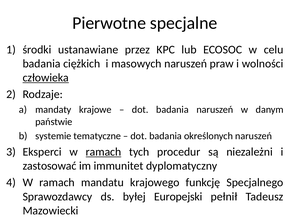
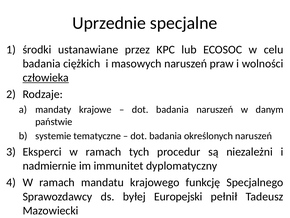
Pierwotne: Pierwotne -> Uprzednie (109, 23)
ramach underline: present -> none (103, 151)
zastosować: zastosować -> nadmiernie (50, 165)
